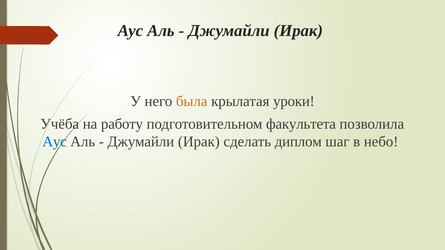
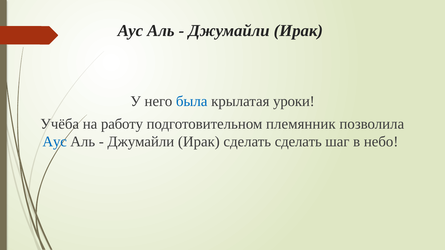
была colour: orange -> blue (192, 102)
факультета: факультета -> племянник (301, 124)
сделать диплом: диплом -> сделать (298, 142)
